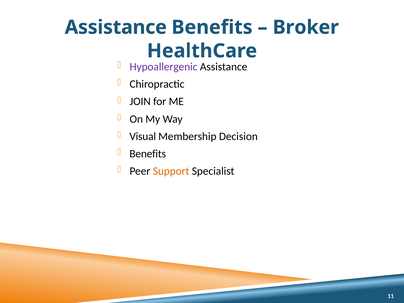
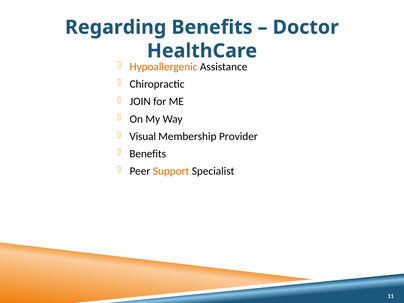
Assistance: Assistance -> Regarding (116, 27)
Broker: Broker -> Doctor (306, 27)
Hypoallergenic colour: purple -> orange (164, 67)
Decision: Decision -> Provider (238, 136)
